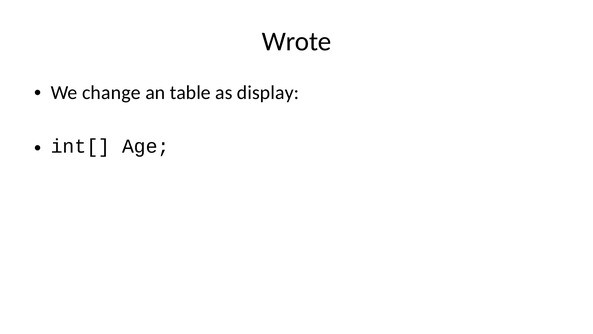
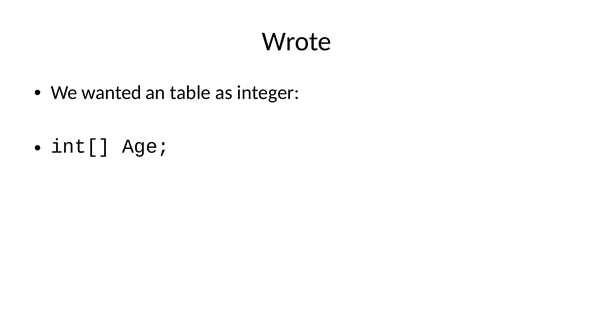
change: change -> wanted (112, 92)
display: display -> integer (268, 92)
